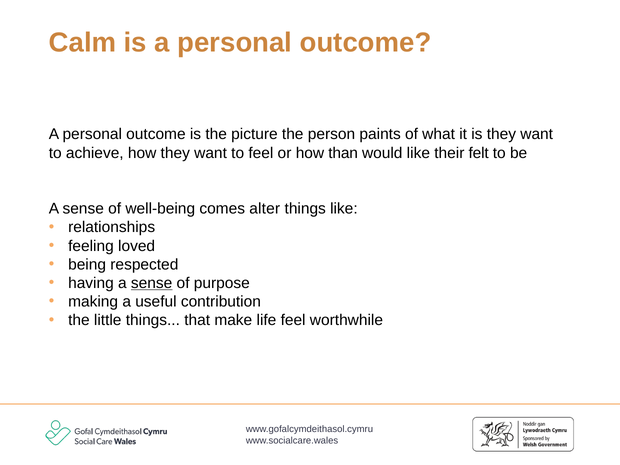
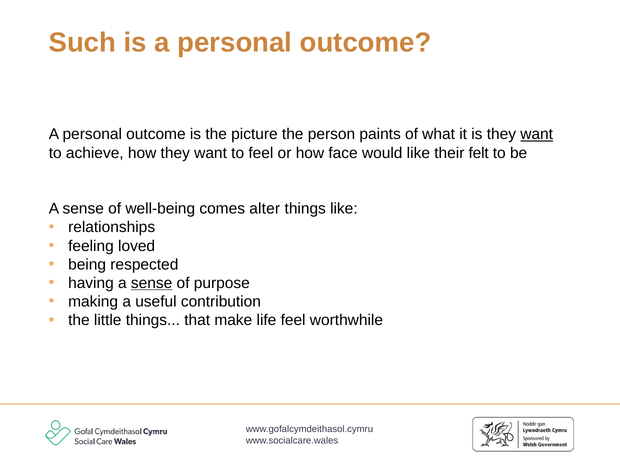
Calm: Calm -> Such (82, 43)
want underline: none -> present (537, 134)
than: than -> face (343, 153)
